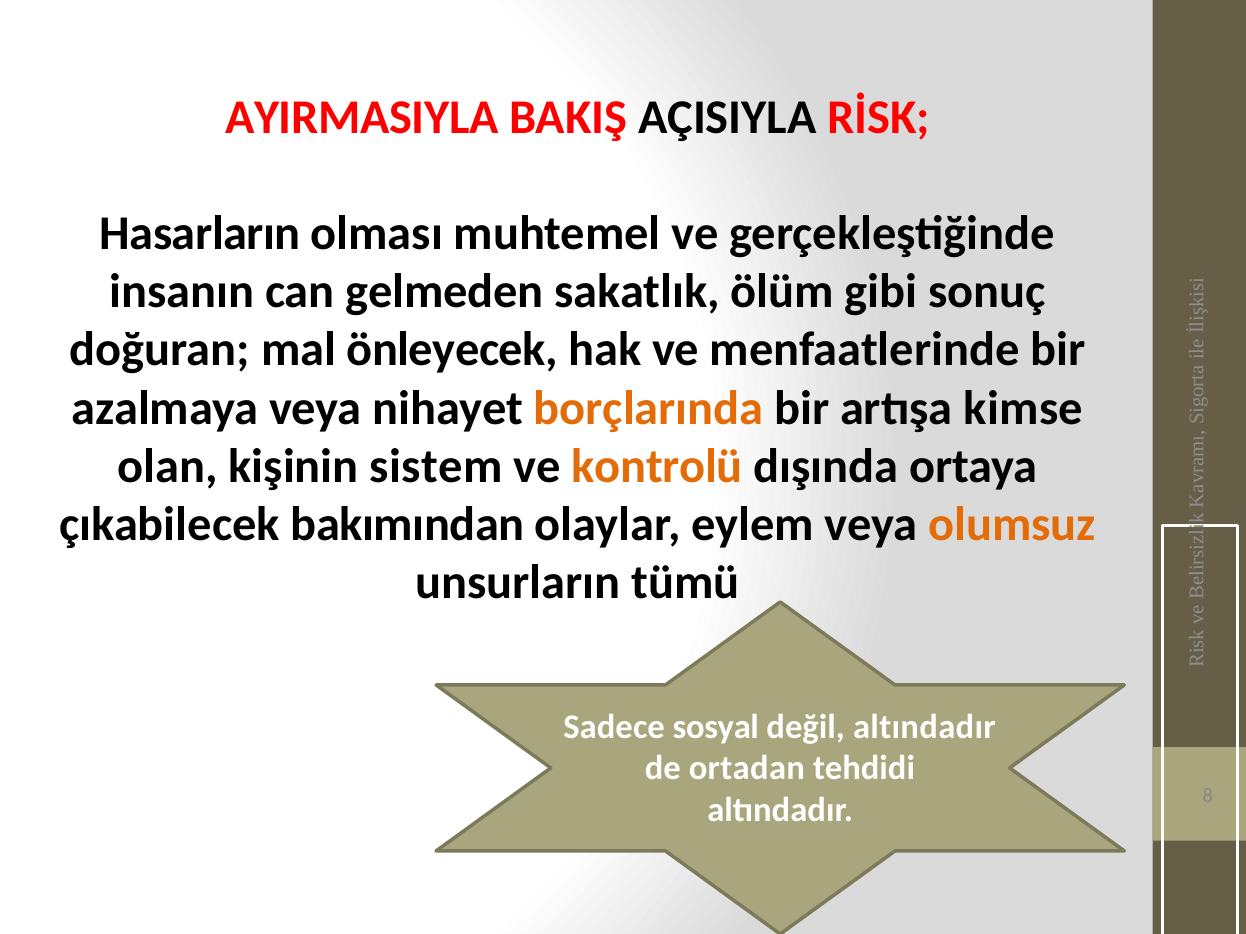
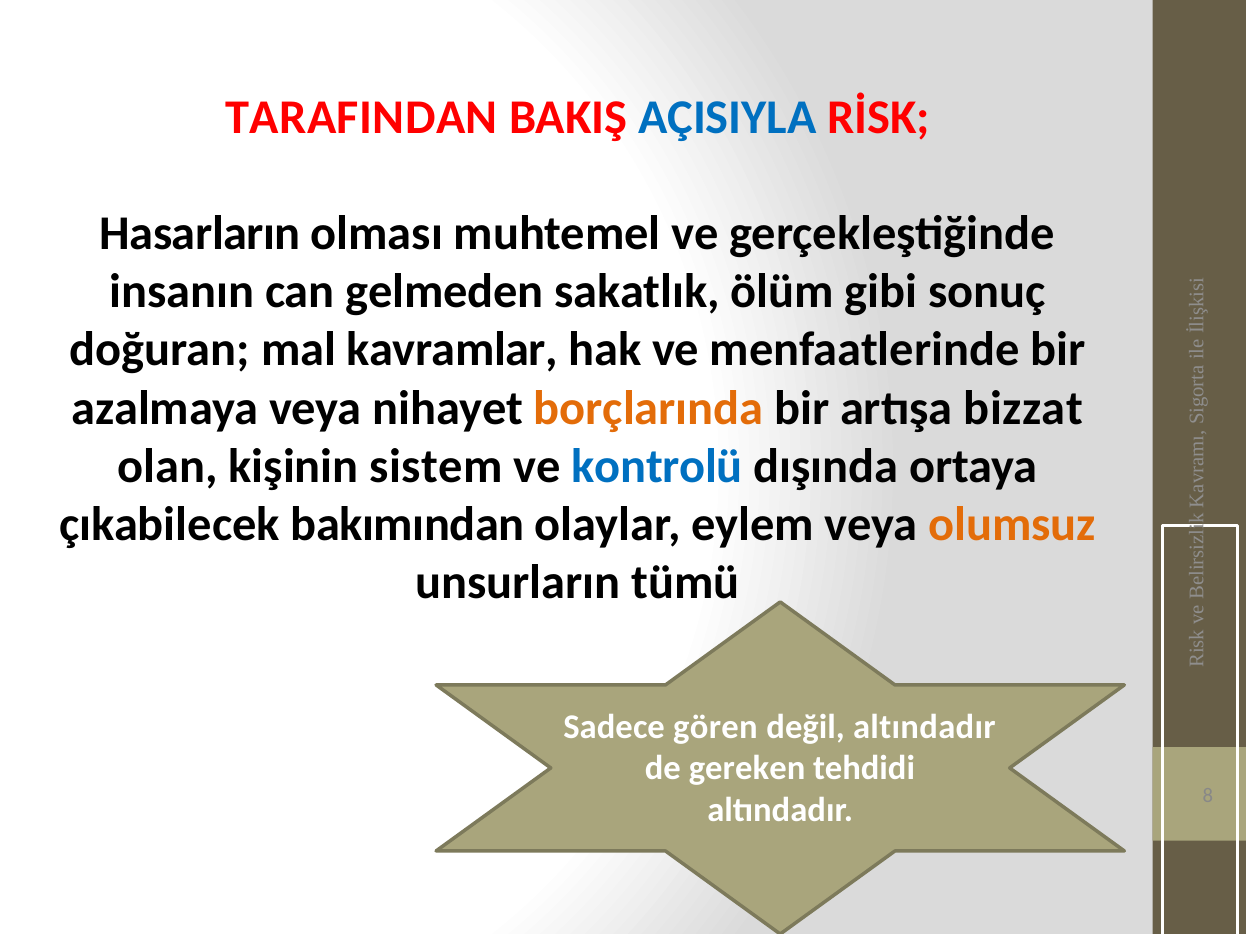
AYIRMASIYLA: AYIRMASIYLA -> TARAFINDAN (362, 117)
AÇISIYLA colour: black -> blue (727, 117)
önleyecek: önleyecek -> kavramlar (452, 350)
kimse: kimse -> bizzat (1023, 408)
kontrolü colour: orange -> blue (657, 466)
sosyal: sosyal -> gören (715, 727)
ortadan: ortadan -> gereken (747, 769)
